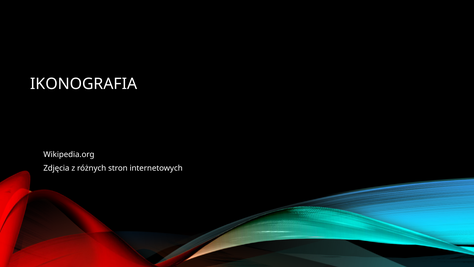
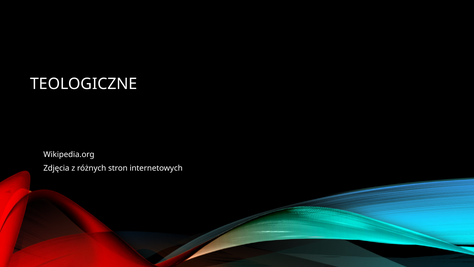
IKONOGRAFIA: IKONOGRAFIA -> TEOLOGICZNE (84, 84)
